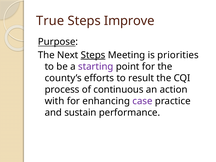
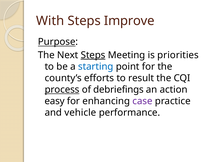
True: True -> With (50, 21)
starting colour: purple -> blue (96, 67)
process underline: none -> present (62, 90)
continuous: continuous -> debriefings (119, 90)
with: with -> easy (55, 101)
sustain: sustain -> vehicle (80, 113)
